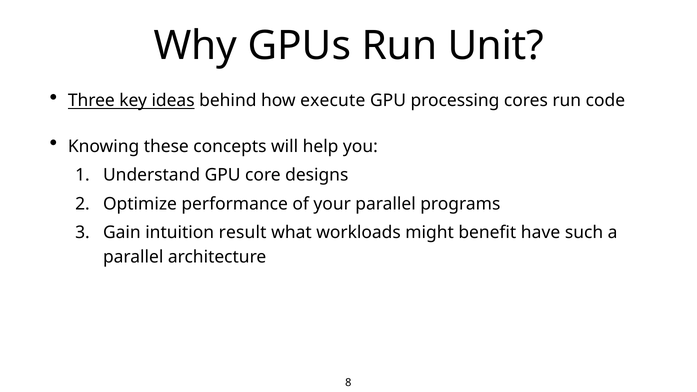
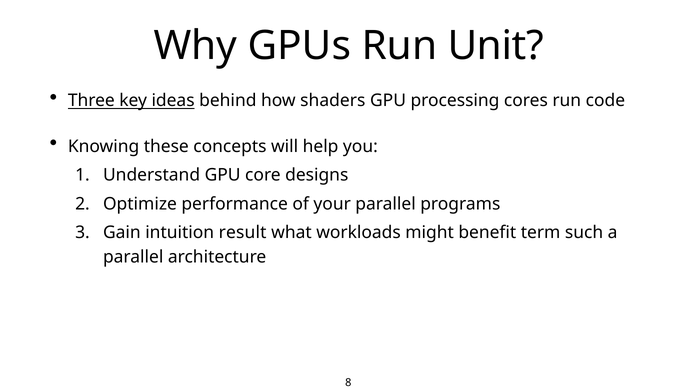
execute: execute -> shaders (333, 101)
have: have -> term (541, 233)
